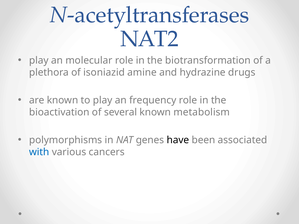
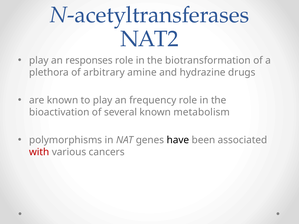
molecular: molecular -> responses (89, 61)
isoniazid: isoniazid -> arbitrary (104, 72)
with colour: blue -> red (39, 152)
